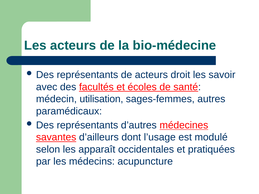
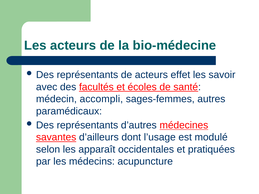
droit: droit -> effet (180, 75)
utilisation: utilisation -> accompli (101, 99)
